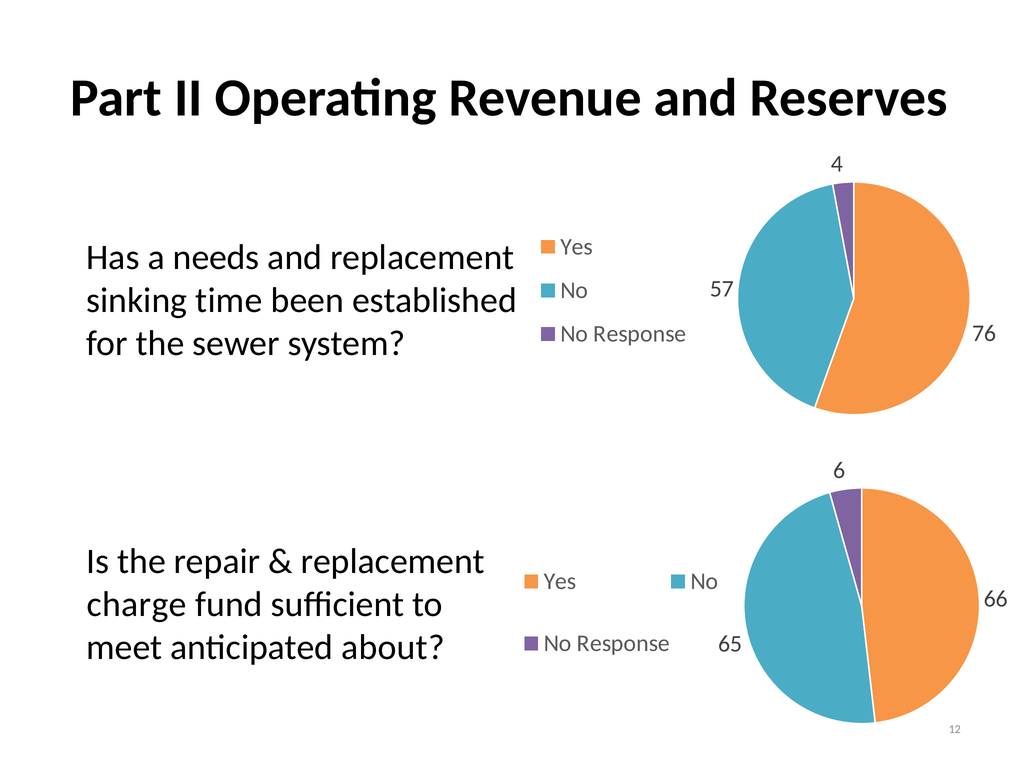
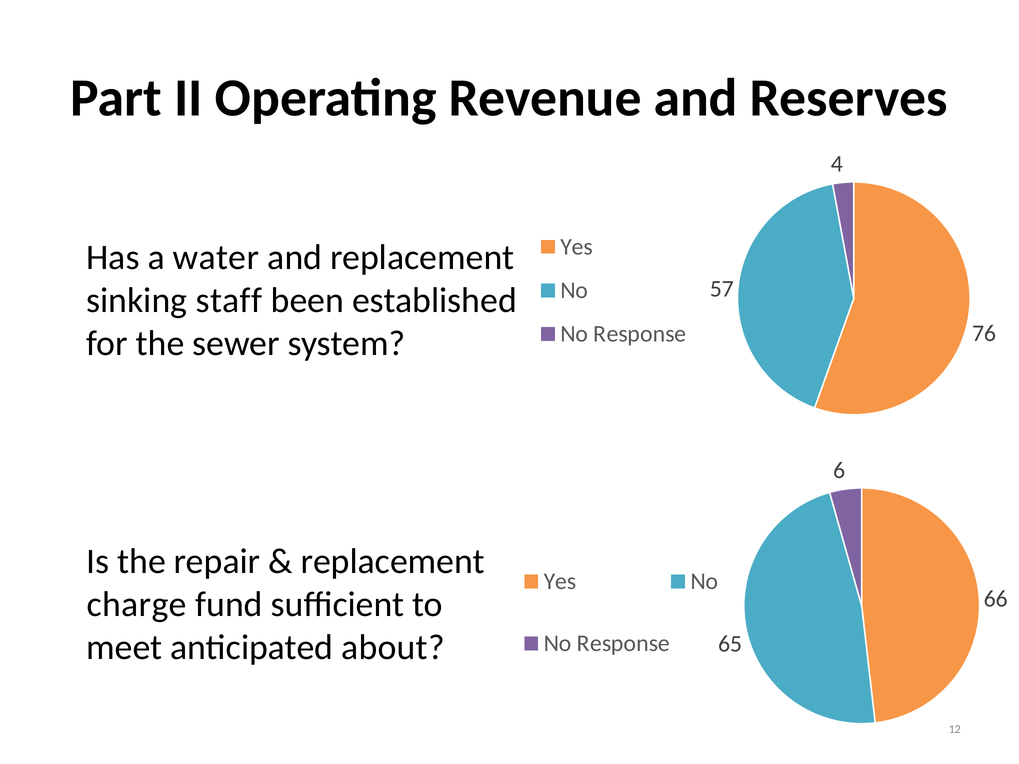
needs: needs -> water (216, 257)
time: time -> staff (229, 300)
